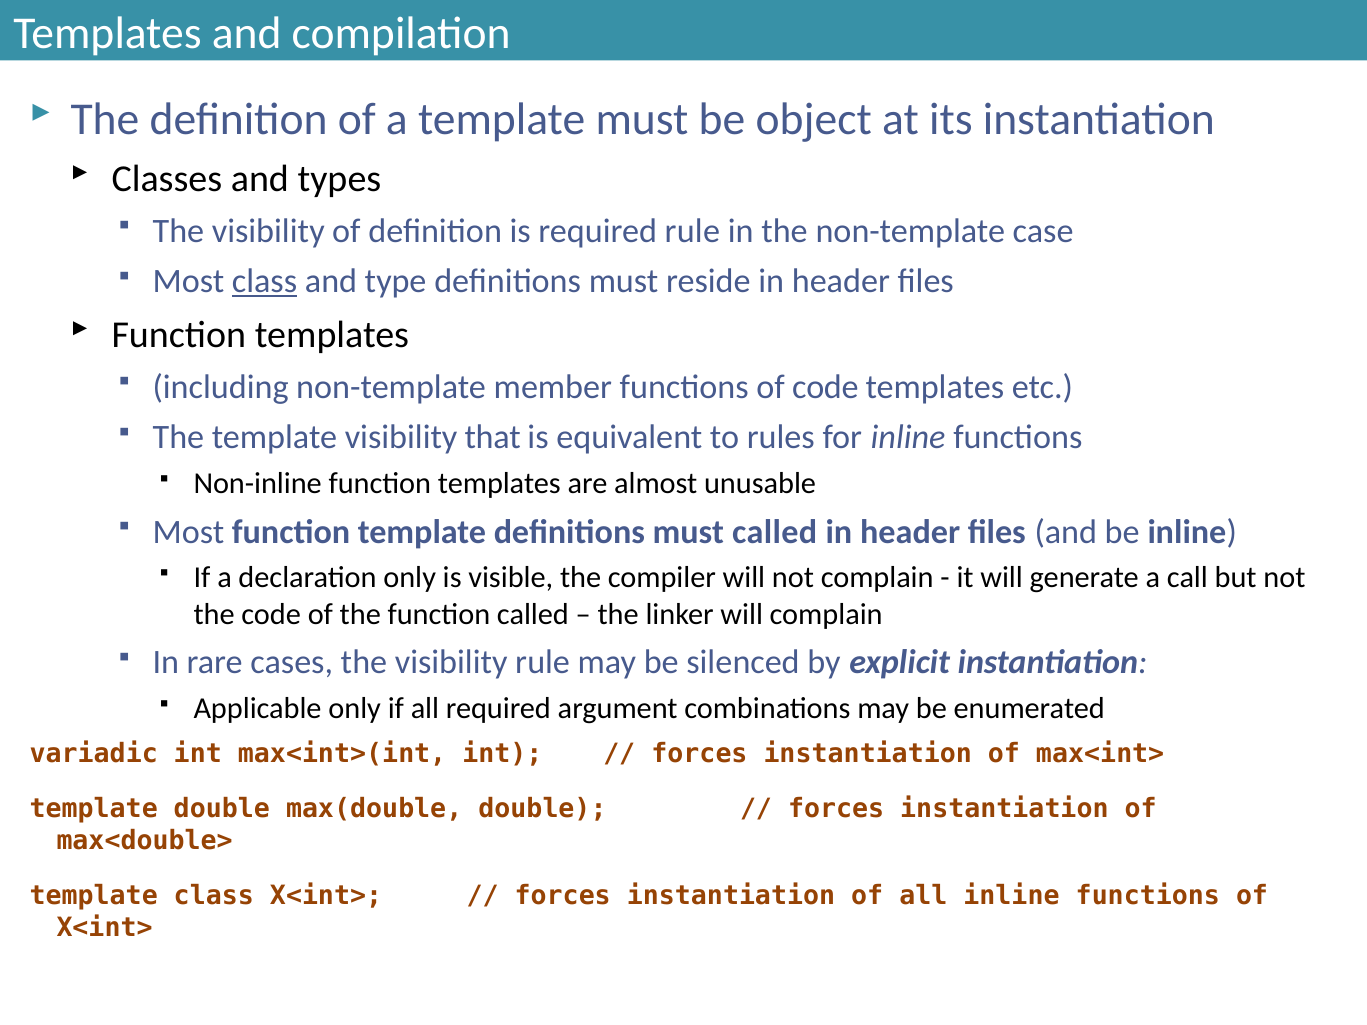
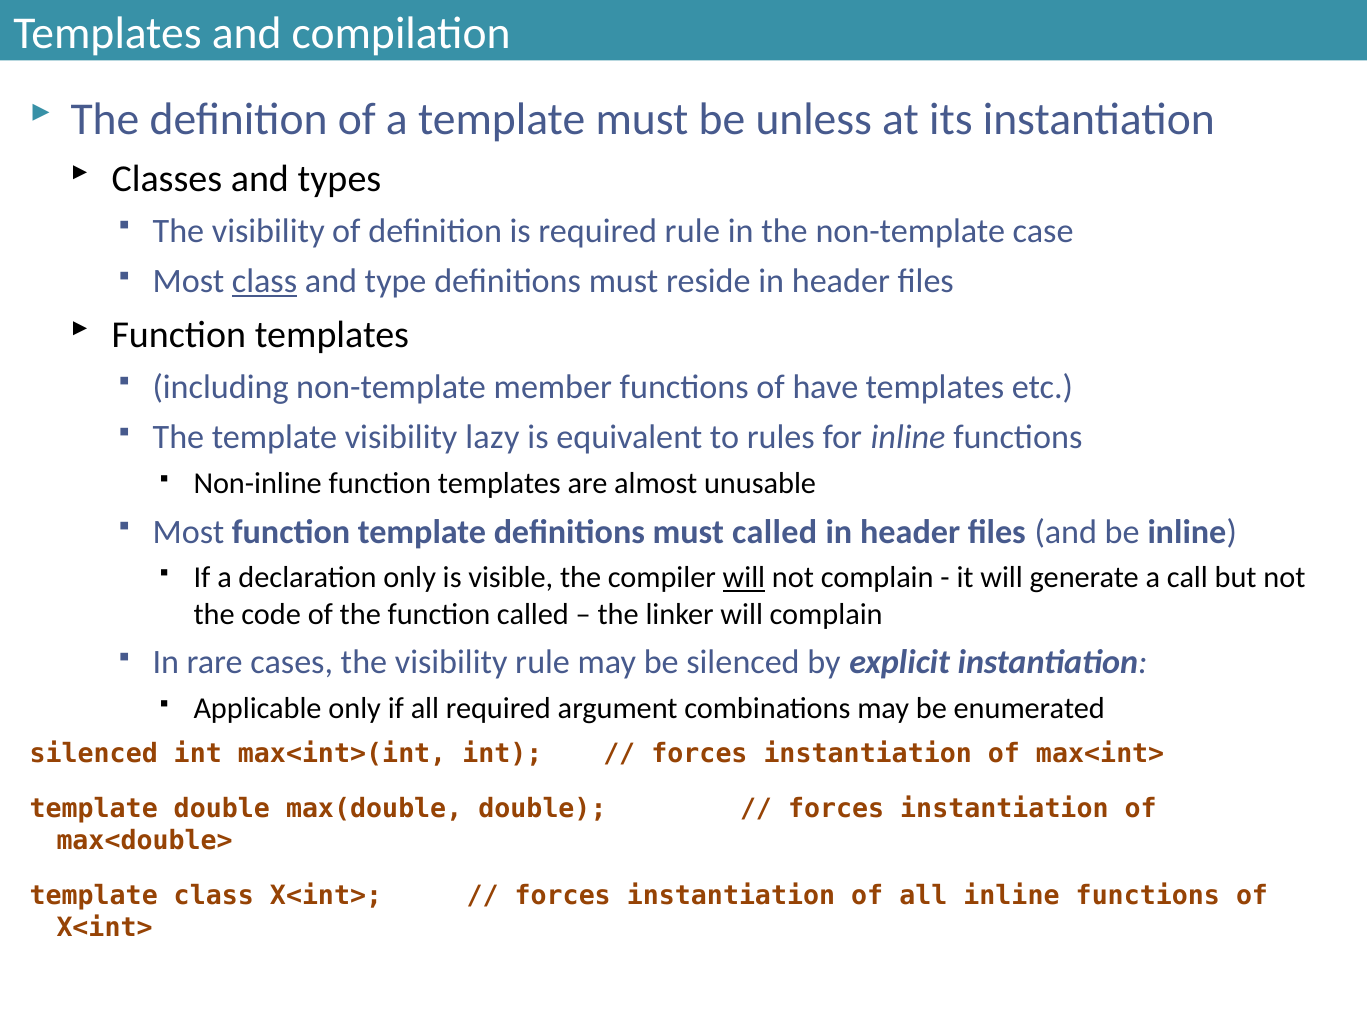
object: object -> unless (814, 119)
of code: code -> have (825, 387)
that: that -> lazy (492, 438)
will underline: none -> present (744, 578)
variadic: variadic -> silenced (94, 754)
